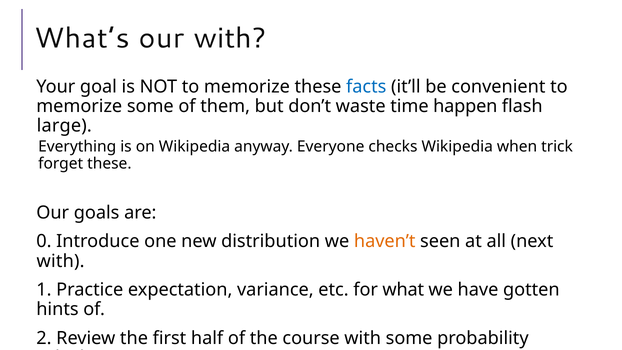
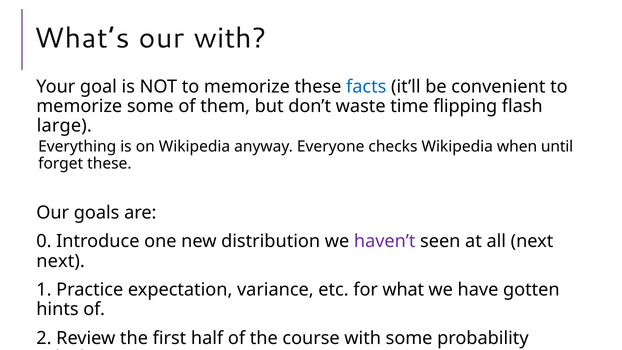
happen: happen -> flipping (465, 106)
trick: trick -> until (557, 147)
haven’t colour: orange -> purple (385, 241)
with: with -> next (61, 261)
